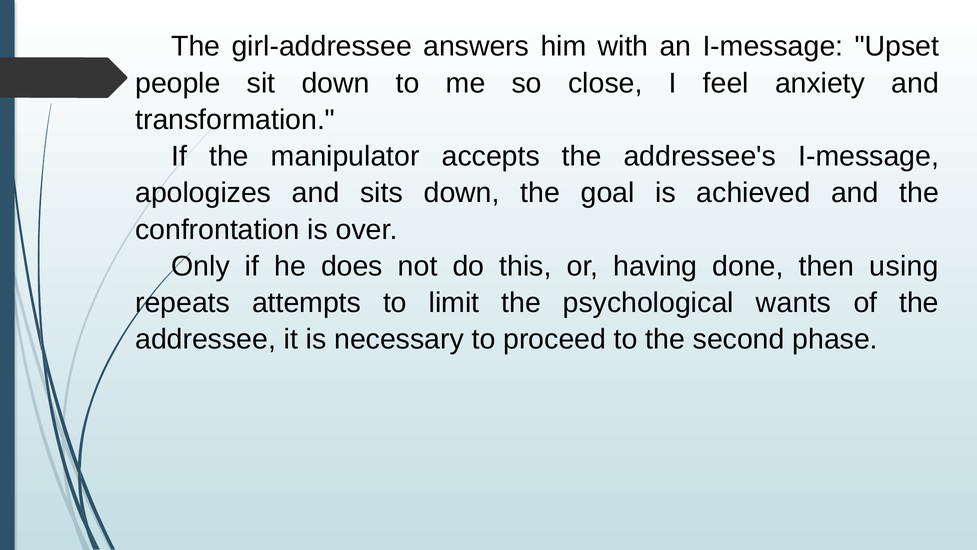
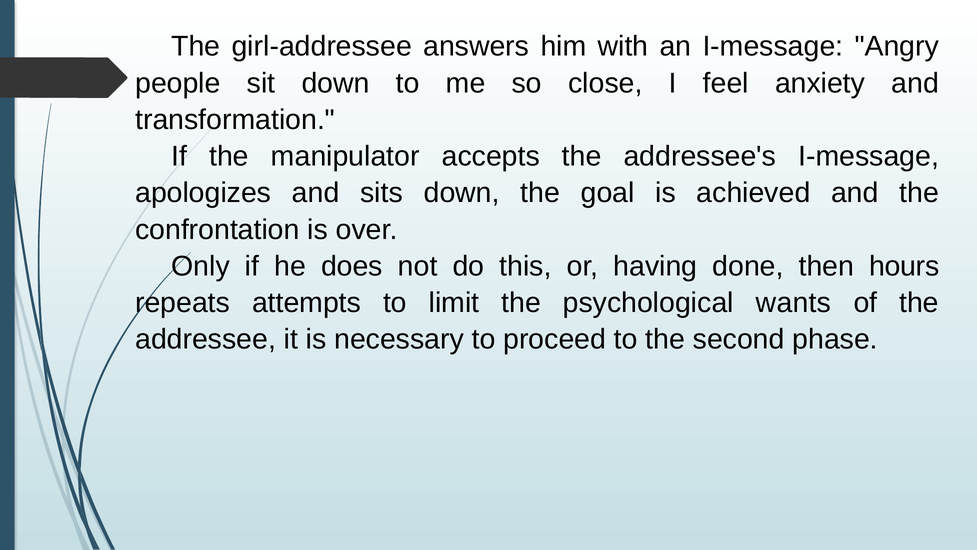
Upset: Upset -> Angry (897, 46)
using: using -> hours (904, 266)
